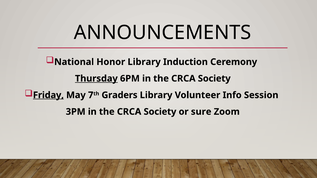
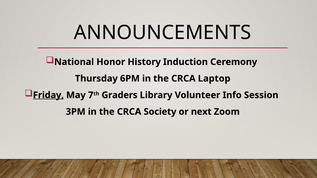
Honor Library: Library -> History (144, 62)
Thursday underline: present -> none (96, 79)
Society: Society -> Laptop (214, 79)
sure: sure -> next (201, 112)
